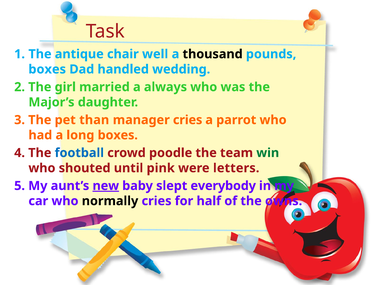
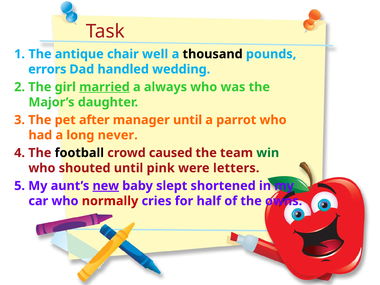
boxes: boxes -> errors (47, 69)
married underline: none -> present (104, 87)
than: than -> after (94, 120)
manager cries: cries -> until (188, 120)
long boxes: boxes -> never (118, 135)
football colour: blue -> black (79, 153)
poodle: poodle -> caused (171, 153)
everybody: everybody -> shortened (223, 186)
normally colour: black -> red (110, 201)
